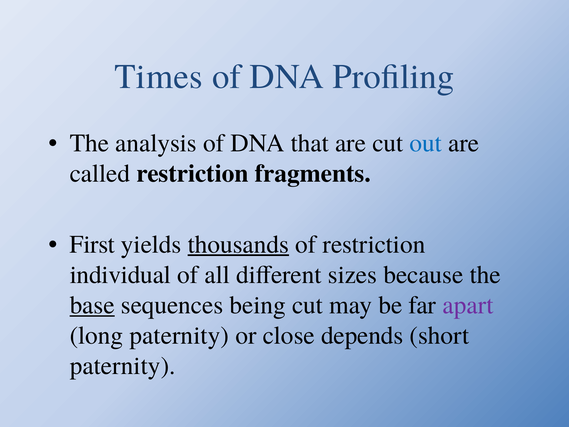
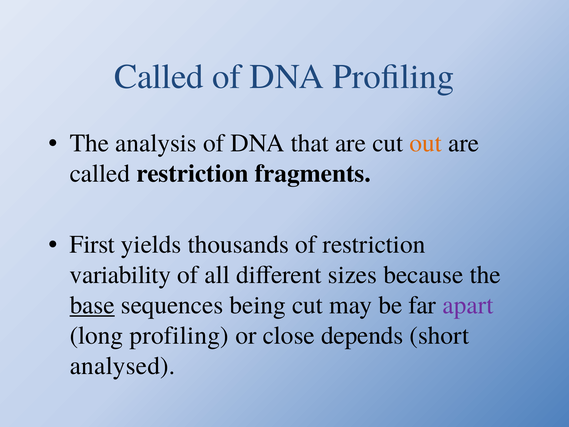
Times: Times -> Called (159, 77)
out colour: blue -> orange (426, 143)
thousands underline: present -> none (238, 244)
individual: individual -> variability (120, 275)
long paternity: paternity -> profiling (179, 335)
paternity: paternity -> analysed (123, 366)
